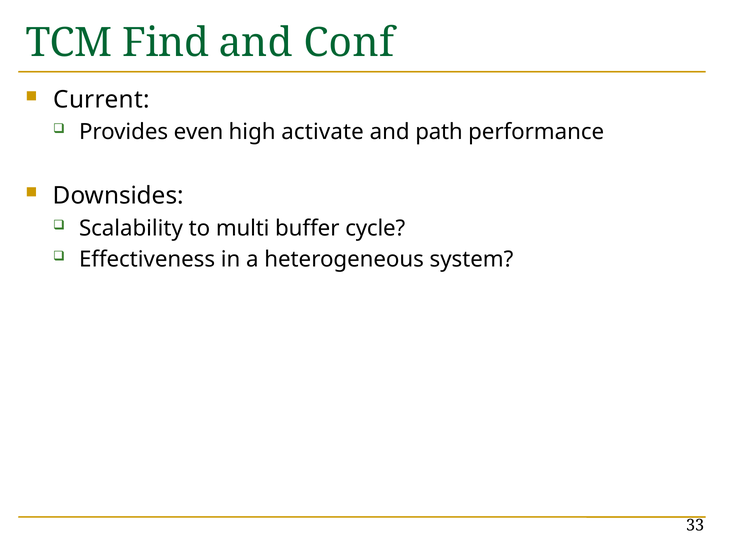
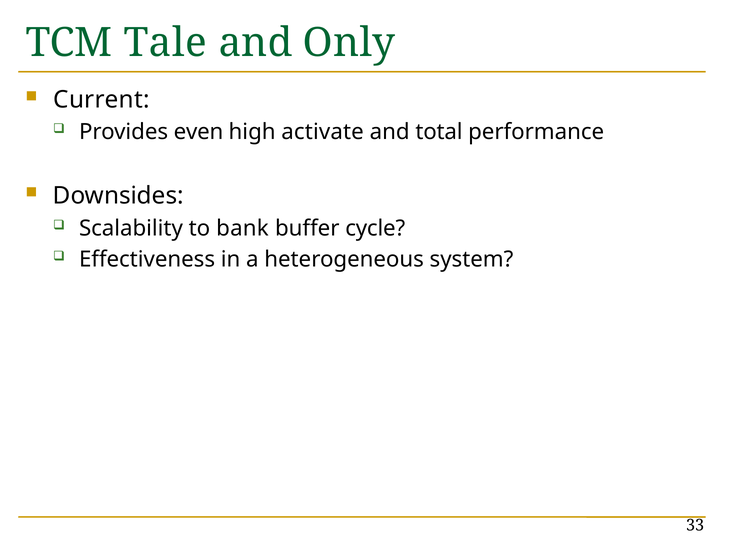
Find: Find -> Tale (165, 43)
Conf: Conf -> Only (349, 43)
path: path -> total (439, 132)
multi: multi -> bank (242, 228)
